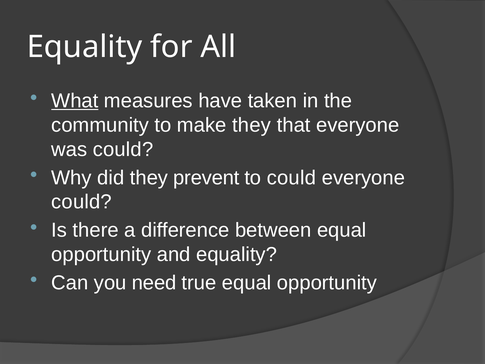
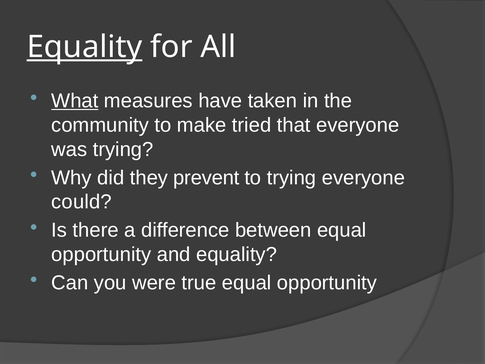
Equality underline: none -> present (84, 47)
make they: they -> tried (252, 125)
was could: could -> trying (123, 149)
to could: could -> trying (292, 178)
need: need -> were (154, 283)
